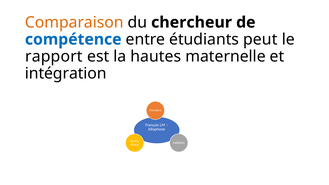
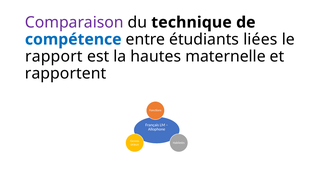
Comparaison colour: orange -> purple (74, 22)
chercheur: chercheur -> technique (192, 22)
peut: peut -> liées (260, 39)
intégration: intégration -> rapportent (66, 73)
